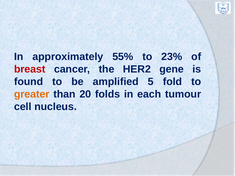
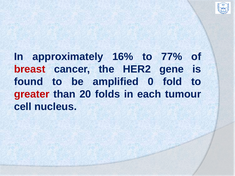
55%: 55% -> 16% (123, 57)
23%: 23% -> 77% (172, 57)
5: 5 -> 0 (151, 82)
greater colour: orange -> red (32, 94)
